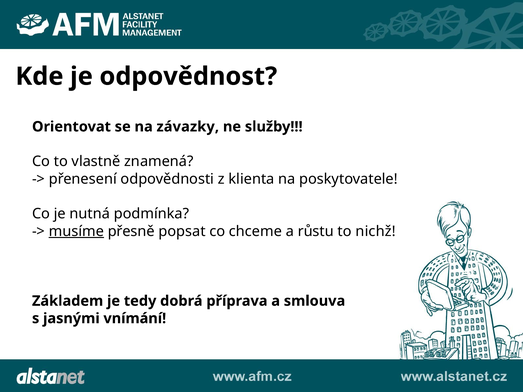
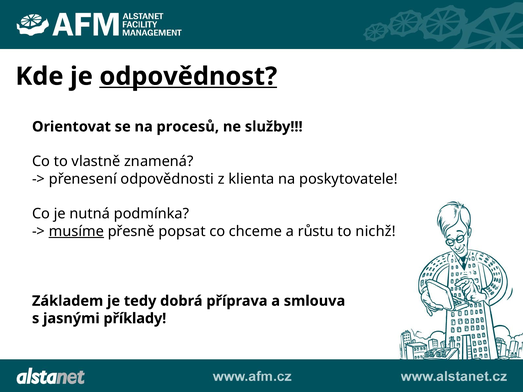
odpovědnost underline: none -> present (188, 76)
závazky: závazky -> procesů (188, 127)
vnímání: vnímání -> příklady (135, 319)
